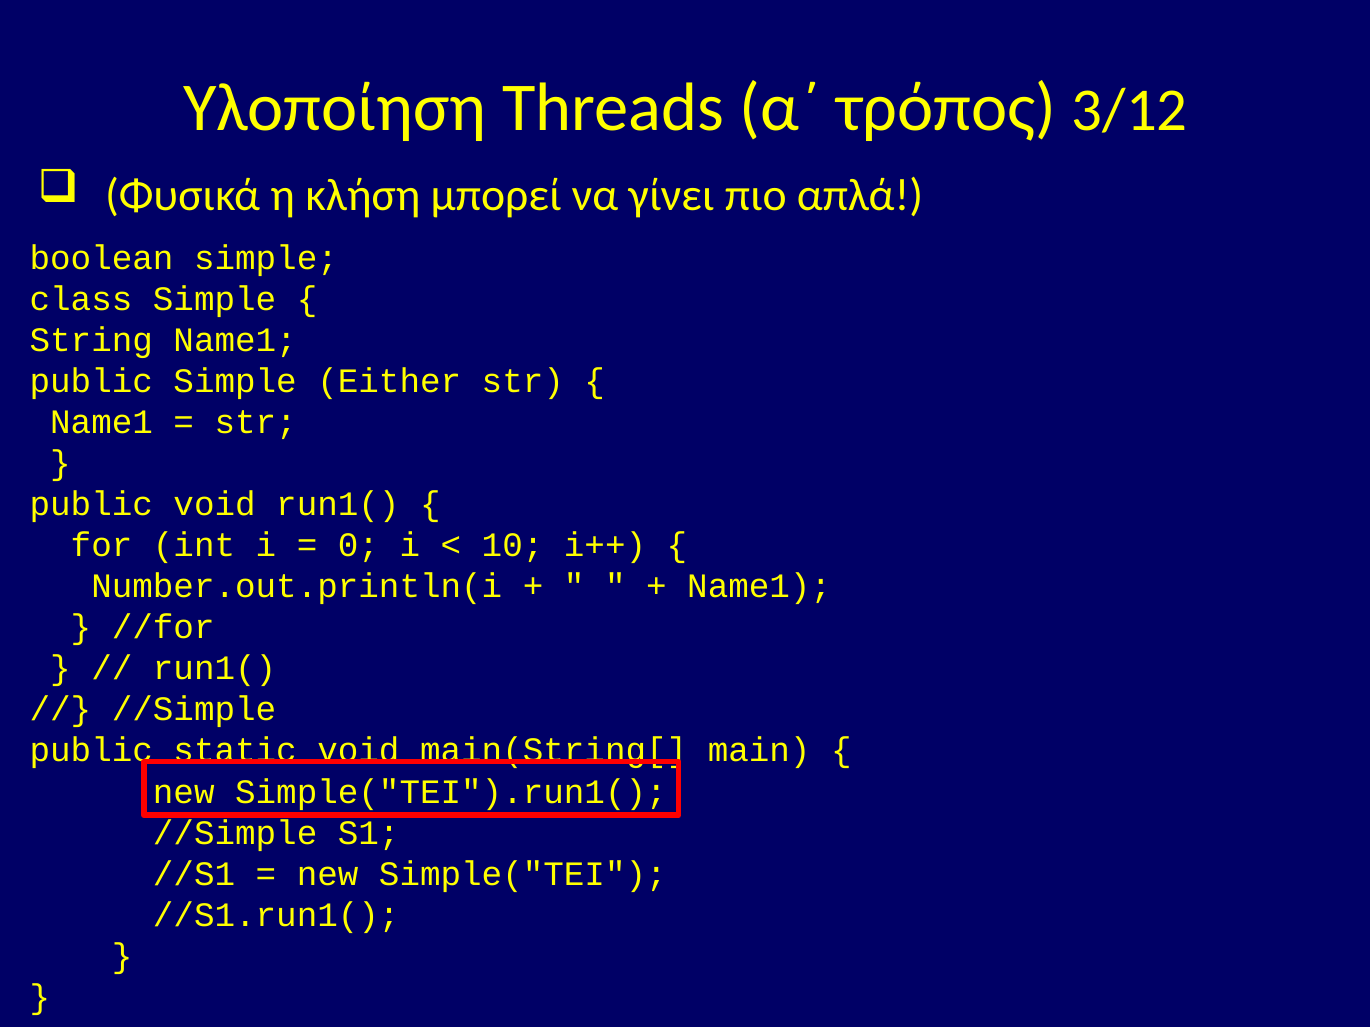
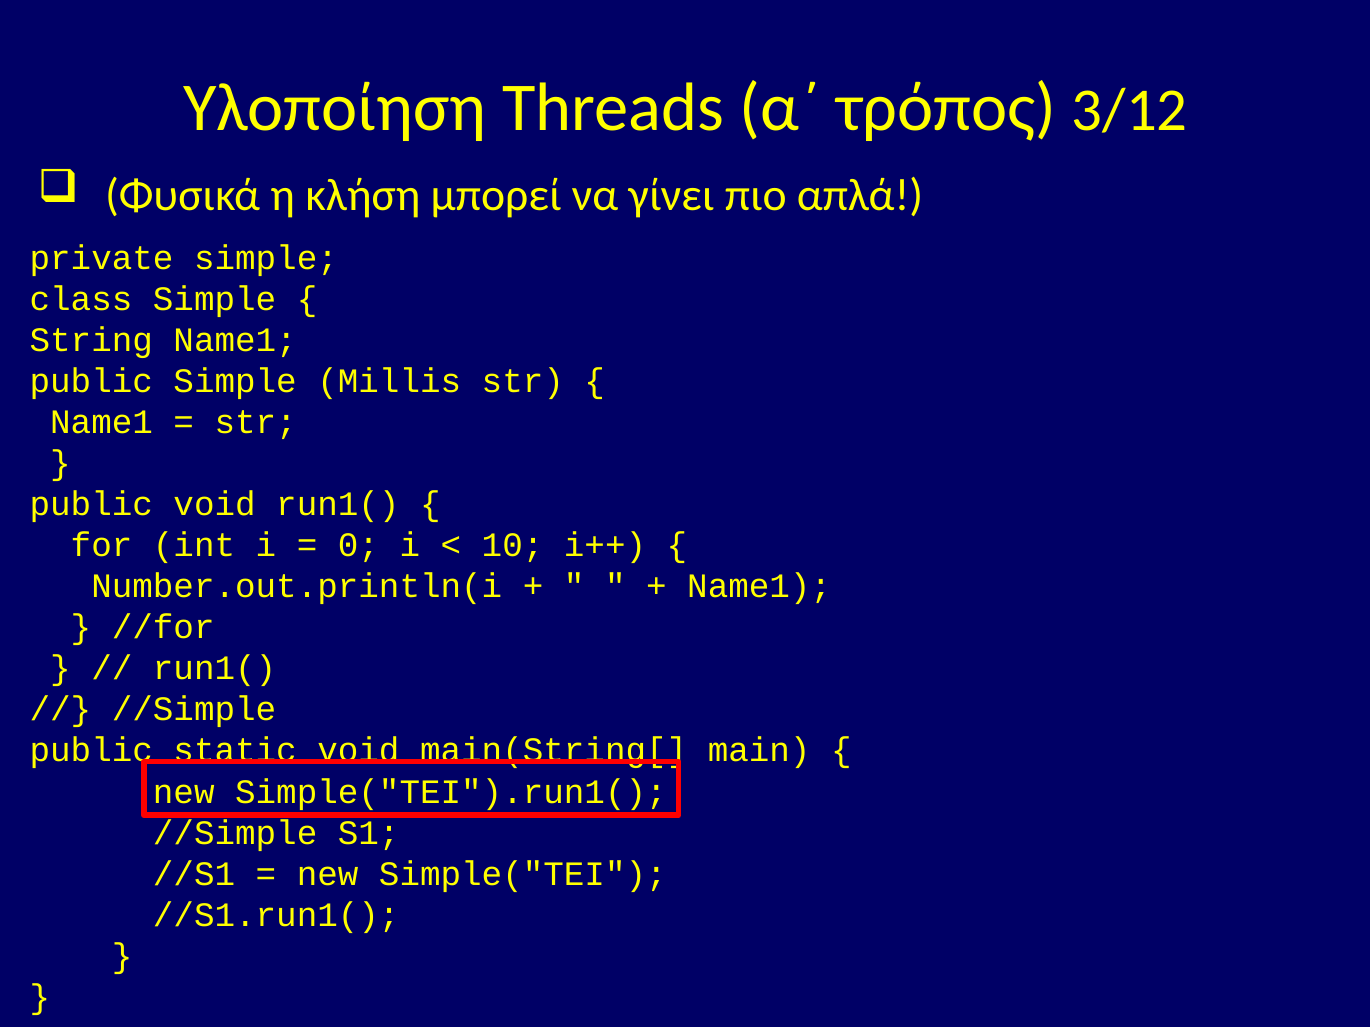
boolean: boolean -> private (102, 258)
Either: Either -> Millis (389, 381)
